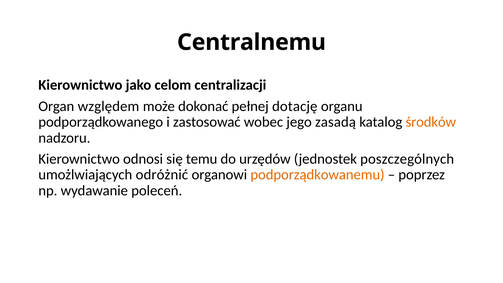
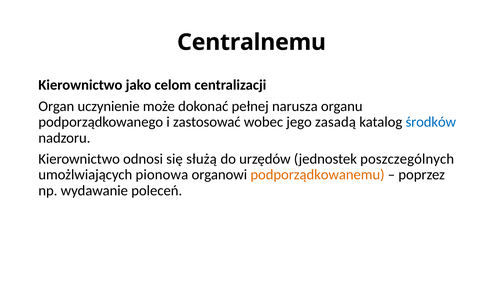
względem: względem -> uczynienie (109, 106)
dotację: dotację -> narusza (295, 106)
środków colour: orange -> blue (431, 122)
temu: temu -> służą (202, 159)
odróżnić: odróżnić -> pionowa (162, 175)
